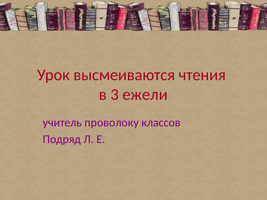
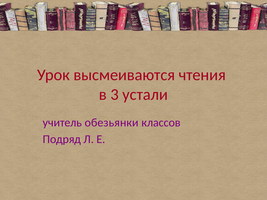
ежели: ежели -> устали (145, 95)
проволоку: проволоку -> обезьянки (112, 123)
